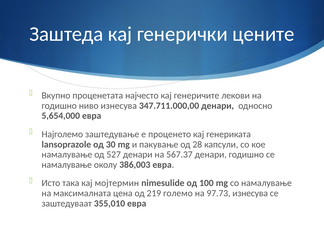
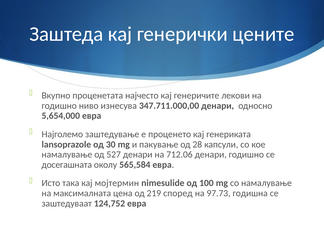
567.37: 567.37 -> 712.06 (179, 155)
намалување: намалување -> досегашната (67, 165)
386,003: 386,003 -> 565,584 (135, 165)
големо: големо -> според (178, 193)
97.73 изнесува: изнесува -> годишна (250, 193)
355,010: 355,010 -> 124,752 (109, 204)
